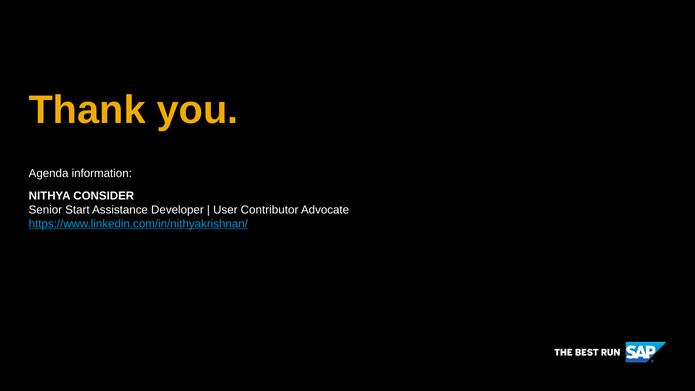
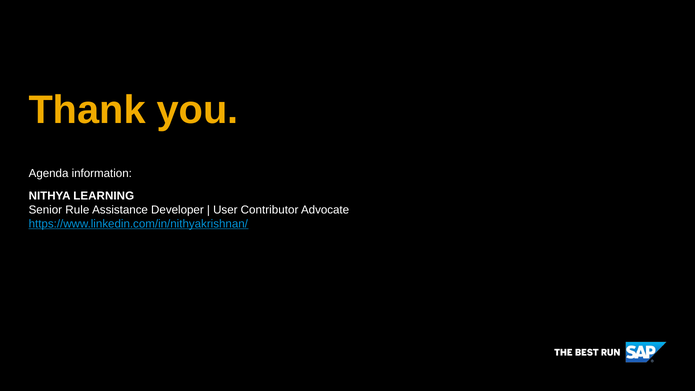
CONSIDER: CONSIDER -> LEARNING (104, 196)
Start: Start -> Rule (77, 210)
